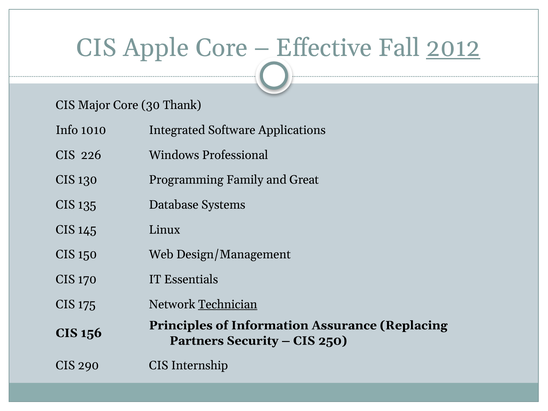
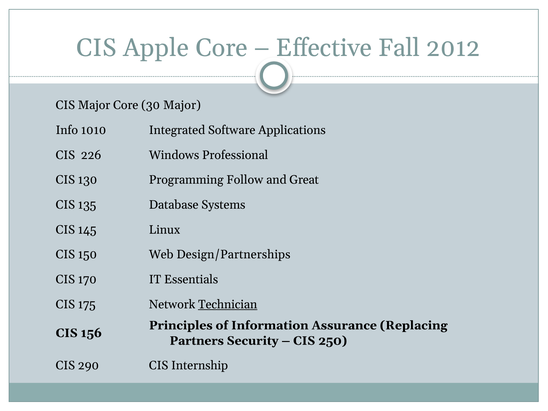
2012 underline: present -> none (453, 48)
30 Thank: Thank -> Major (182, 105)
Family: Family -> Follow (245, 180)
Design/Management: Design/Management -> Design/Partnerships (234, 255)
